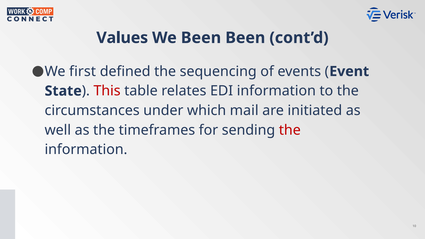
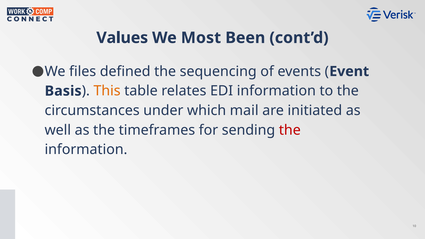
We Been: Been -> Most (201, 38)
first: first -> files (83, 71)
State: State -> Basis (63, 91)
This colour: red -> orange (107, 91)
